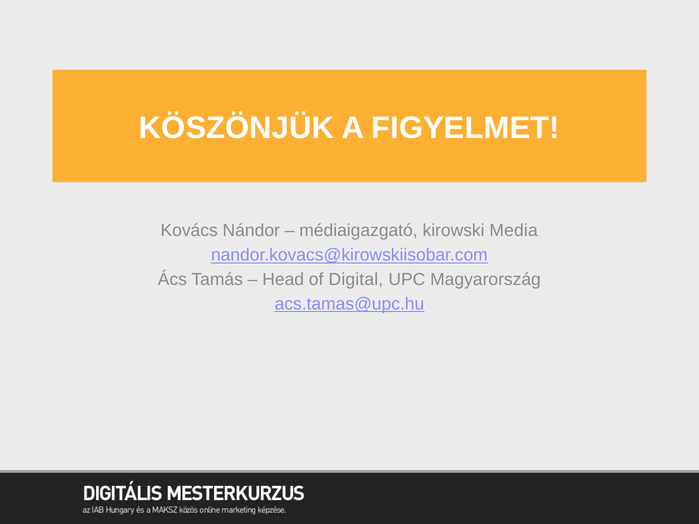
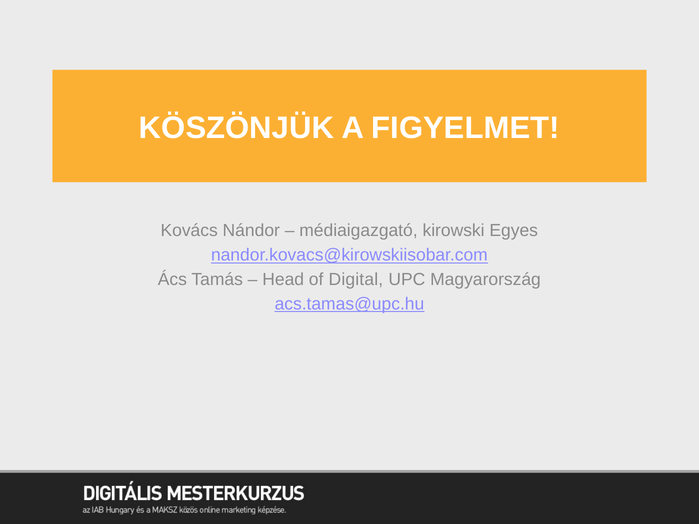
Media: Media -> Egyes (514, 231)
